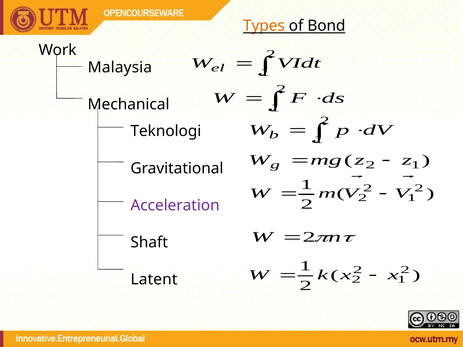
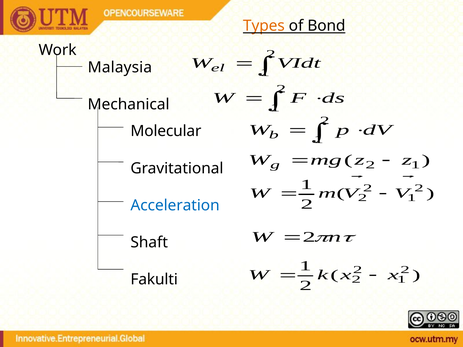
Teknologi: Teknologi -> Molecular (166, 131)
Acceleration colour: purple -> blue (175, 205)
Latent: Latent -> Fakulti (154, 279)
